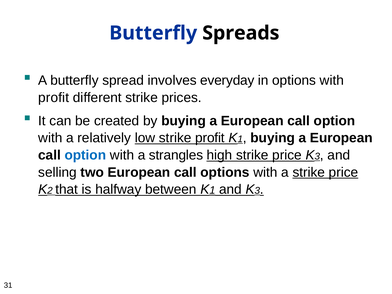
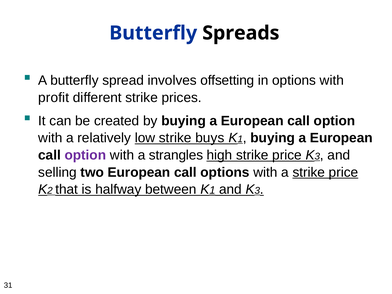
everyday: everyday -> offsetting (227, 80)
strike profit: profit -> buys (210, 138)
option colour: blue -> purple (85, 155)
